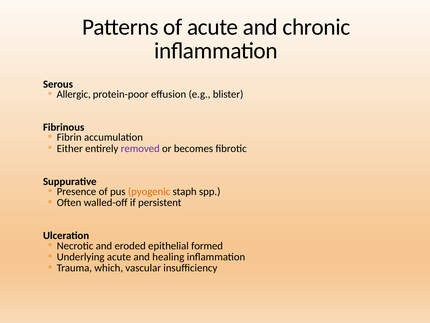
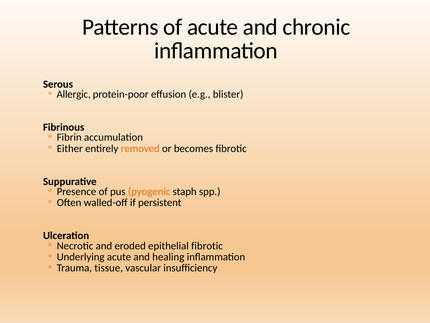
removed colour: purple -> orange (140, 148)
epithelial formed: formed -> fibrotic (207, 245)
which: which -> tissue (109, 268)
